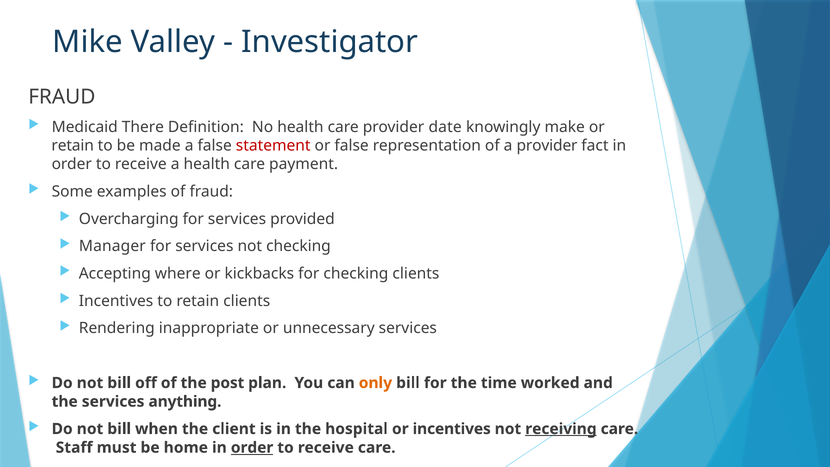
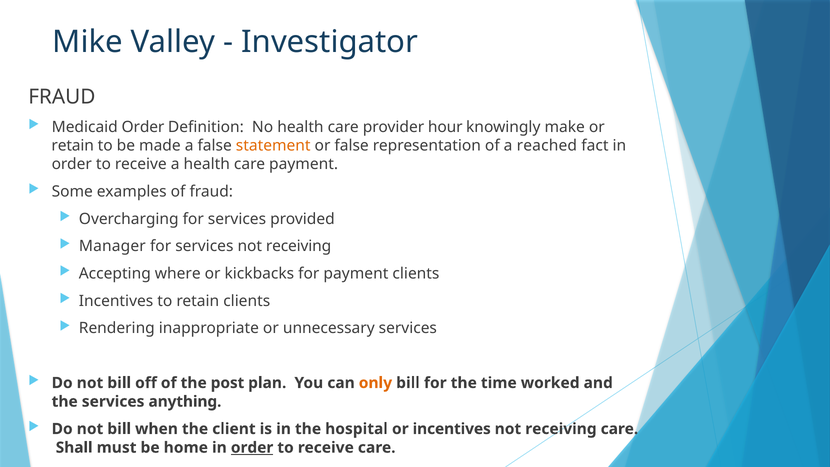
Medicaid There: There -> Order (143, 127)
date: date -> hour (445, 127)
statement colour: red -> orange (273, 146)
a provider: provider -> reached (547, 146)
services not checking: checking -> receiving (299, 246)
for checking: checking -> payment (356, 273)
receiving underline: present -> none (561, 429)
Staff: Staff -> Shall (74, 447)
